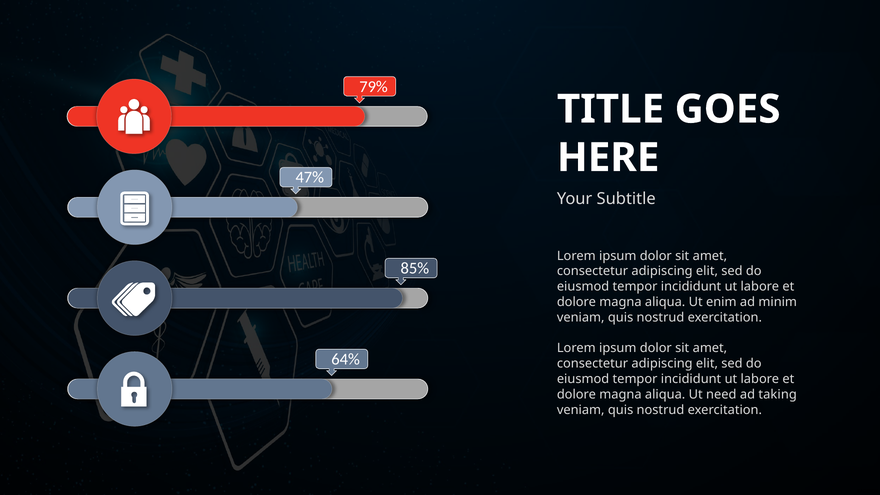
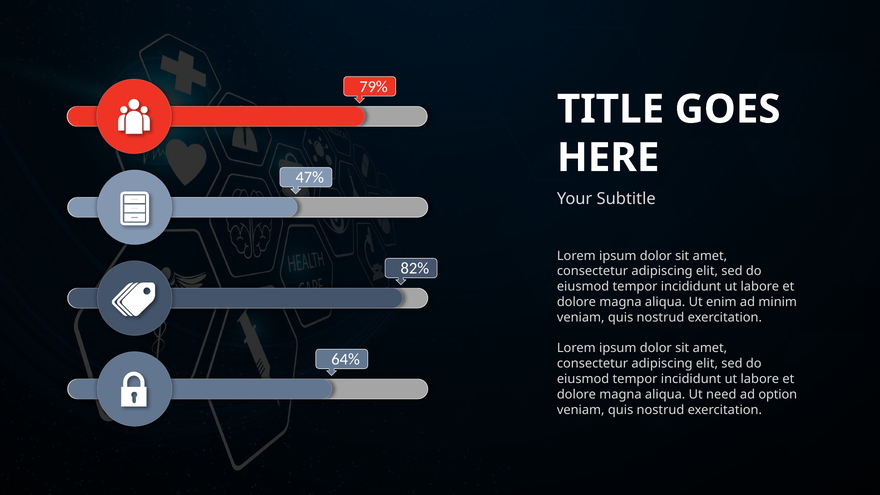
85%: 85% -> 82% (415, 268)
taking: taking -> option (778, 394)
